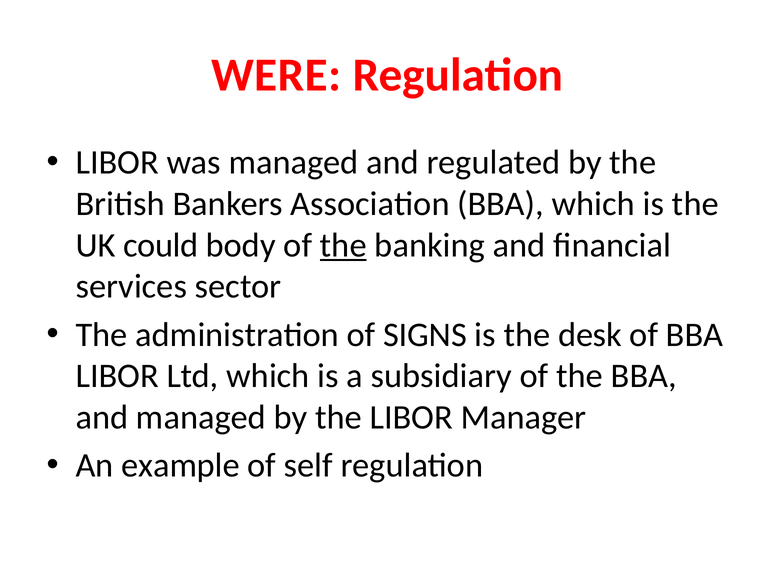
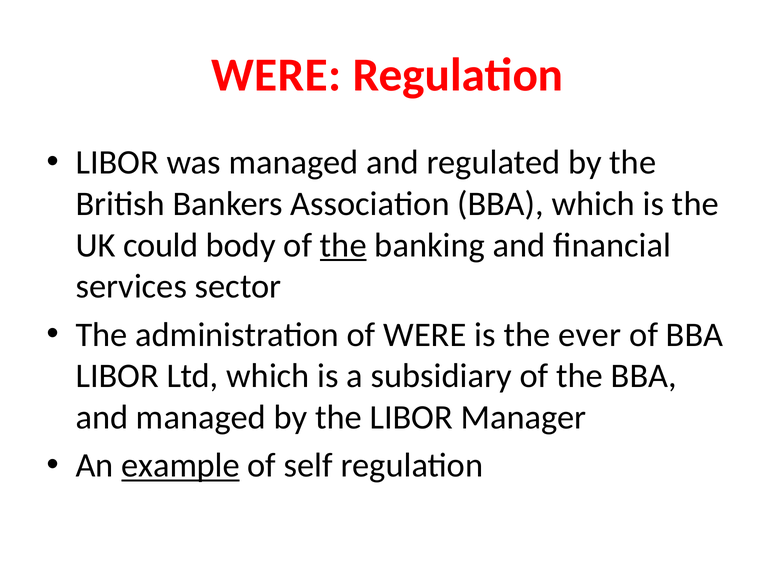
of SIGNS: SIGNS -> WERE (425, 335)
desk: desk -> ever (590, 335)
example underline: none -> present (181, 466)
